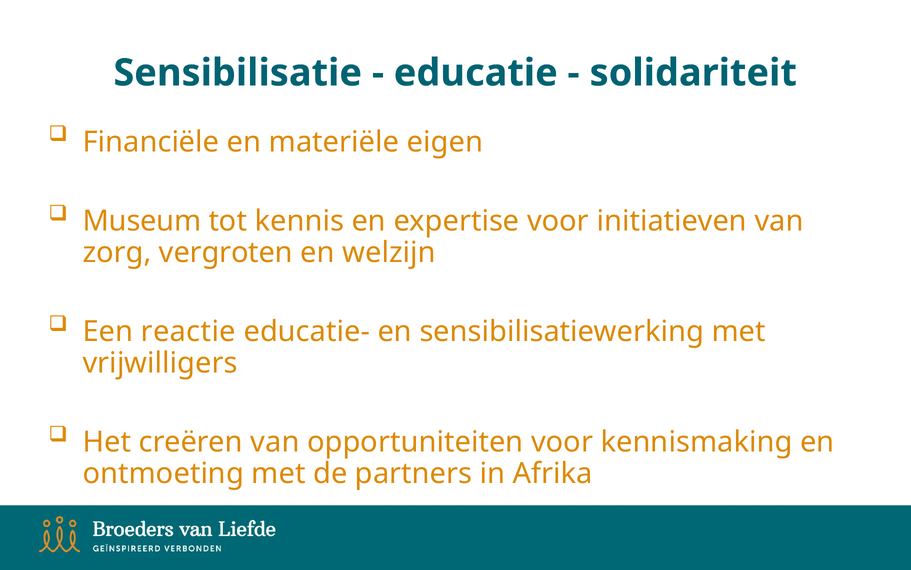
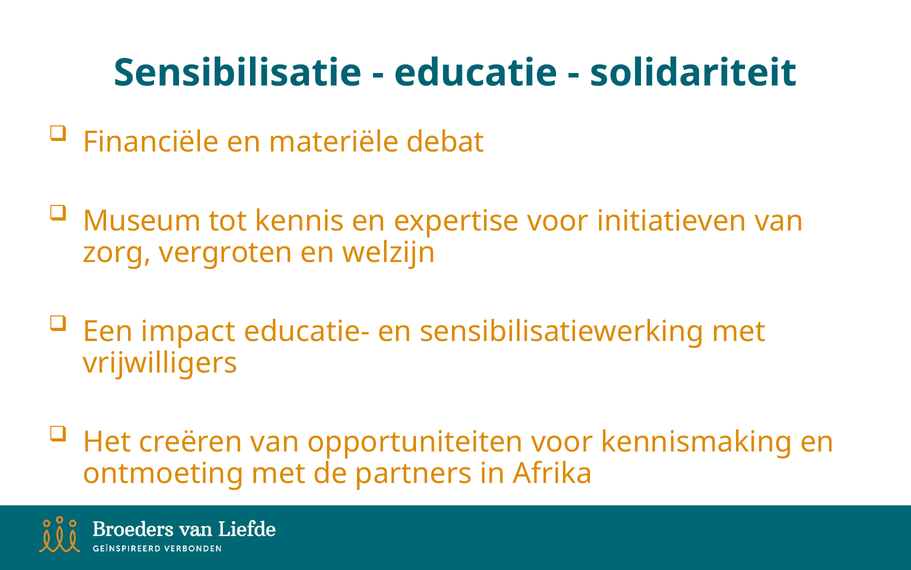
eigen: eigen -> debat (445, 142)
reactie: reactie -> impact (188, 331)
